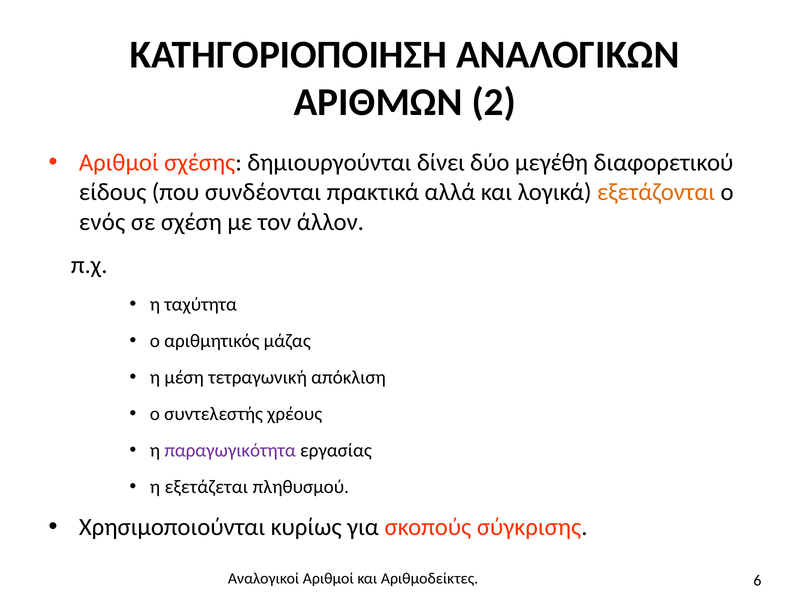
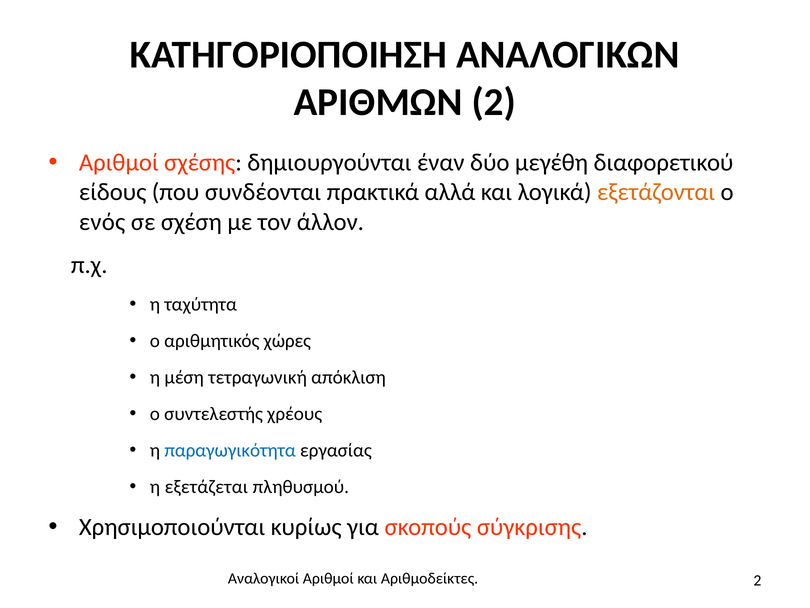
δίνει: δίνει -> έναν (441, 162)
μάζας: μάζας -> χώρες (287, 341)
παραγωγικότητα colour: purple -> blue (230, 450)
Αριθμοδείκτες 6: 6 -> 2 (757, 580)
